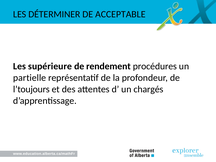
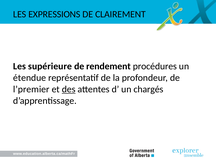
DÉTERMINER: DÉTERMINER -> EXPRESSIONS (54, 14)
ACCEPTABLE: ACCEPTABLE -> CLAIREMENT (120, 14)
partielle: partielle -> étendue (30, 78)
l’toujours: l’toujours -> l’premier (31, 89)
des underline: none -> present (69, 89)
